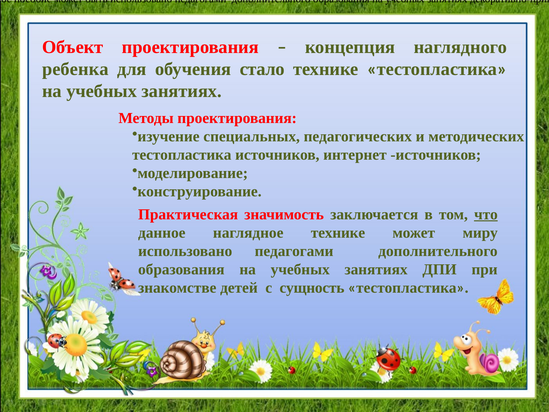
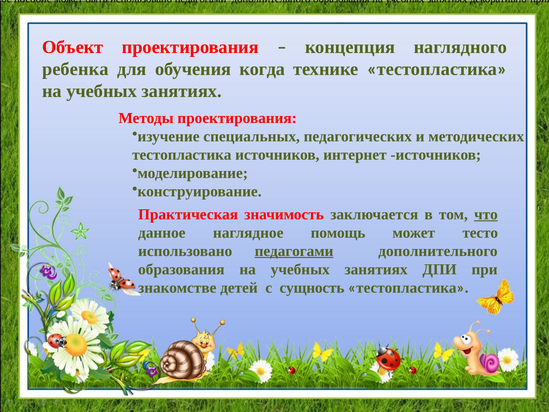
стало: стало -> когда (262, 69)
наглядное технике: технике -> помощь (338, 233)
миру: миру -> тесто (480, 233)
педагогами underline: none -> present (294, 251)
